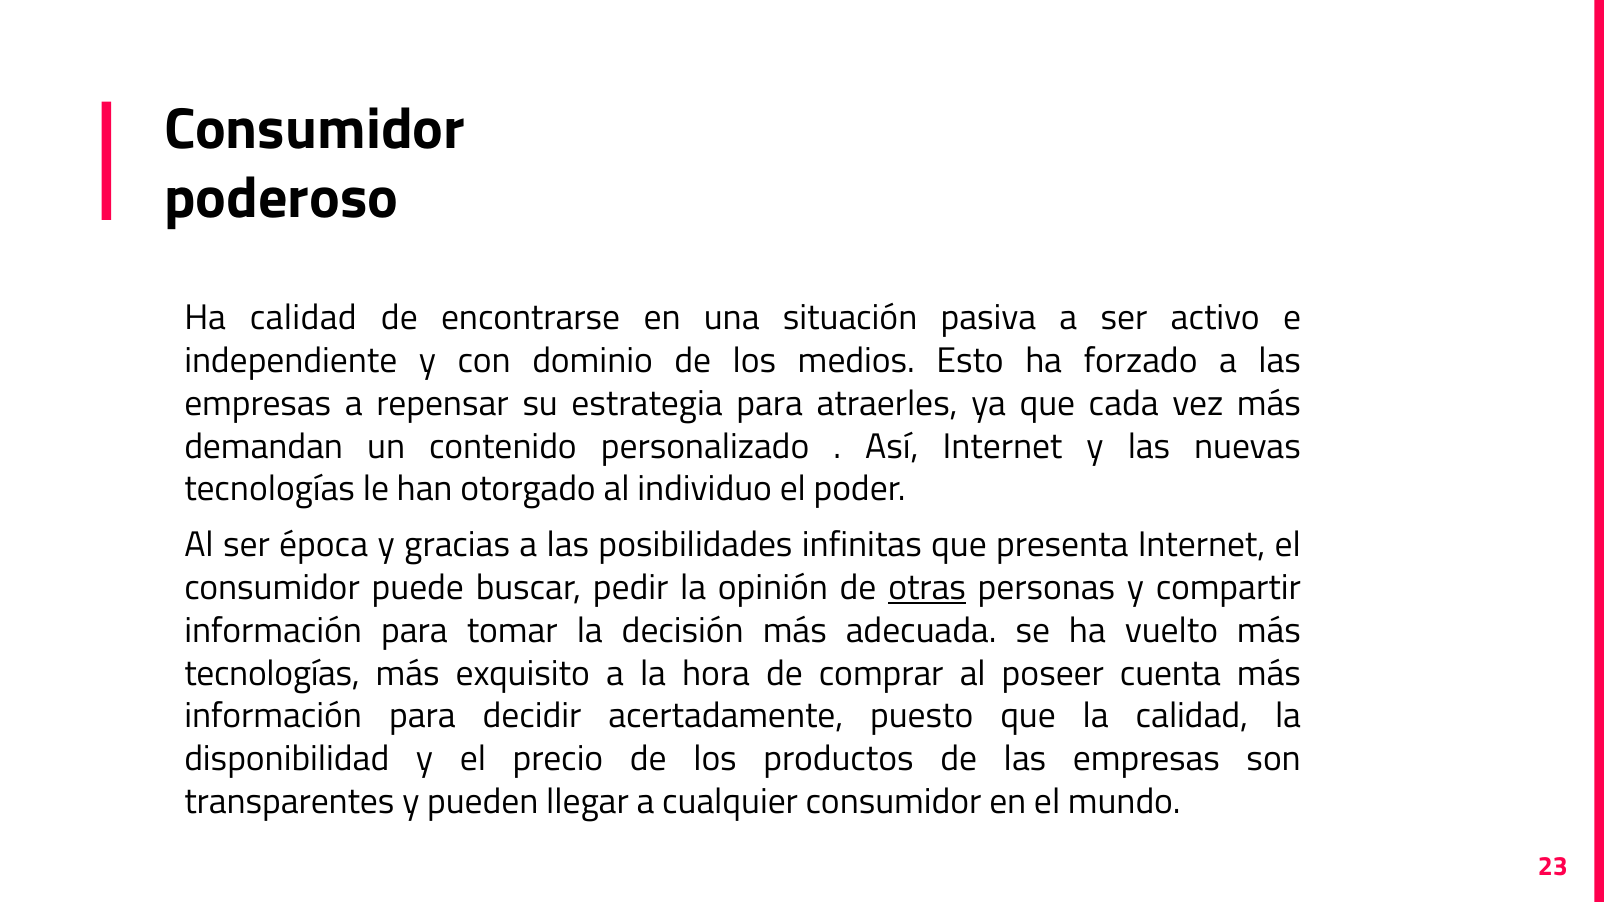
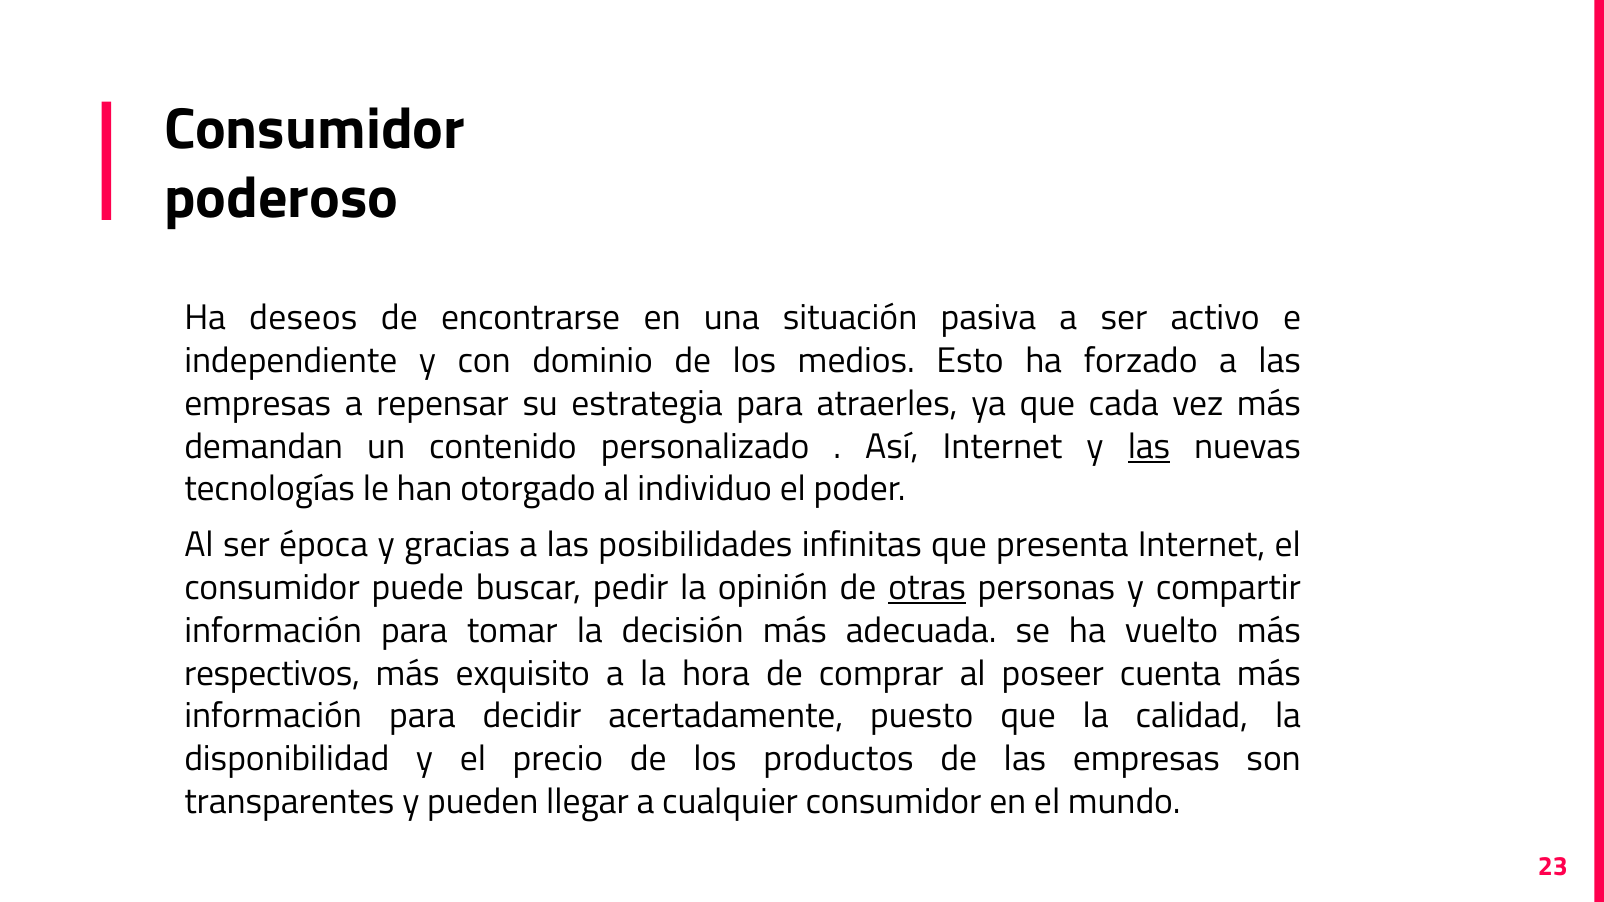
Ha calidad: calidad -> deseos (303, 318)
las underline: none -> present (1149, 446)
tecnologías: tecnologías -> respectivos (272, 674)
